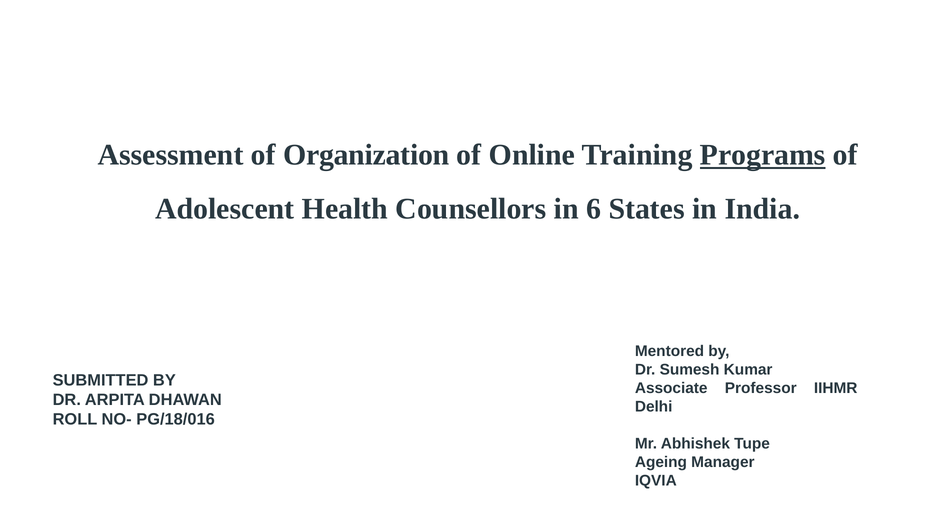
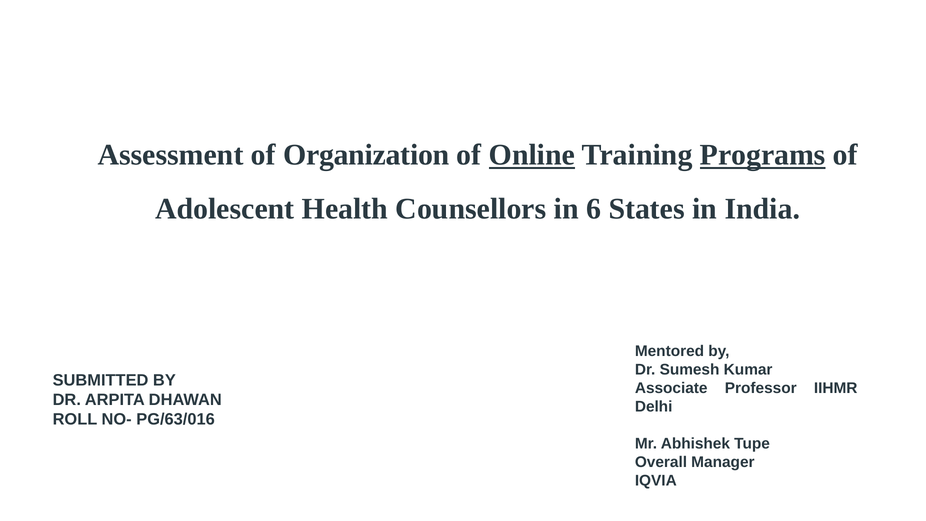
Online underline: none -> present (532, 155)
PG/18/016: PG/18/016 -> PG/63/016 (176, 419)
Ageing: Ageing -> Overall (661, 462)
